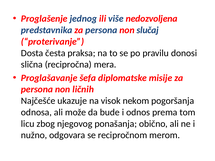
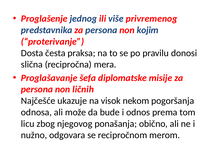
nedozvoljena: nedozvoljena -> privremenog (152, 19)
slučaj: slučaj -> kojim (148, 30)
